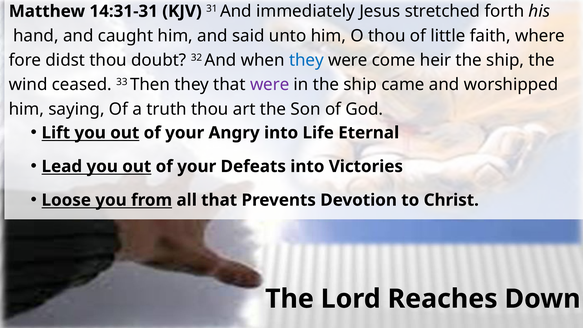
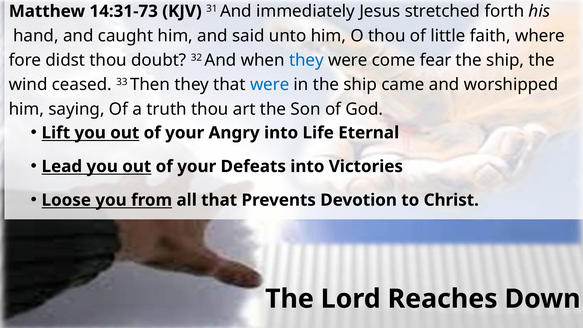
14:31-31: 14:31-31 -> 14:31-73 (124, 11)
heir: heir -> fear (436, 60)
were colour: purple -> blue (270, 85)
